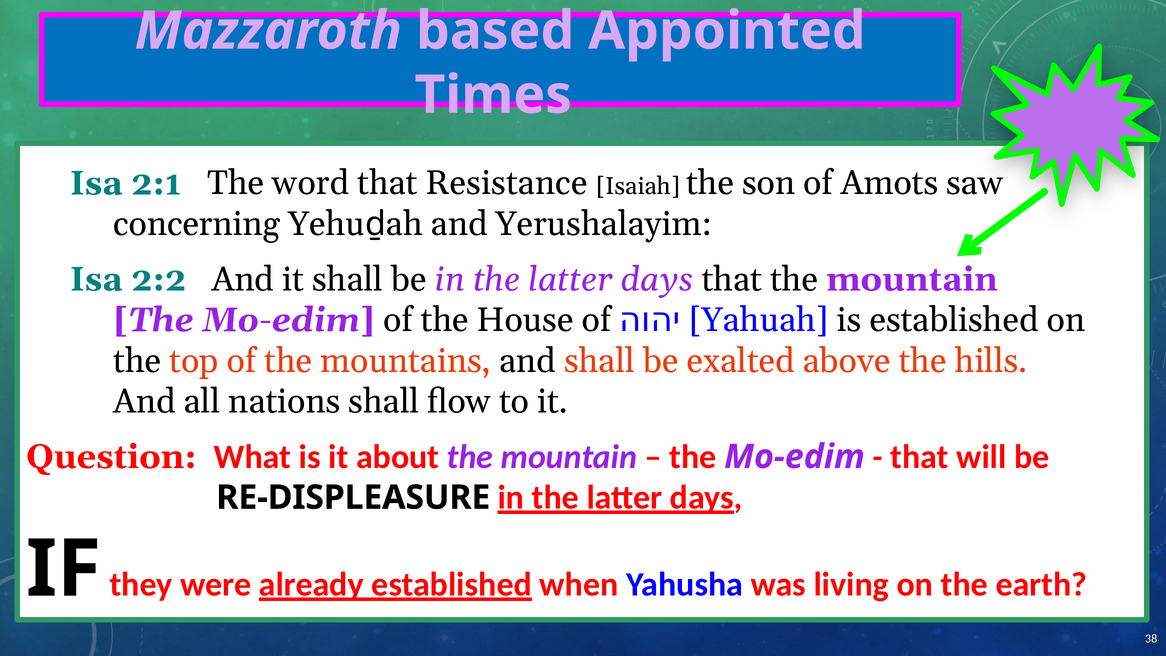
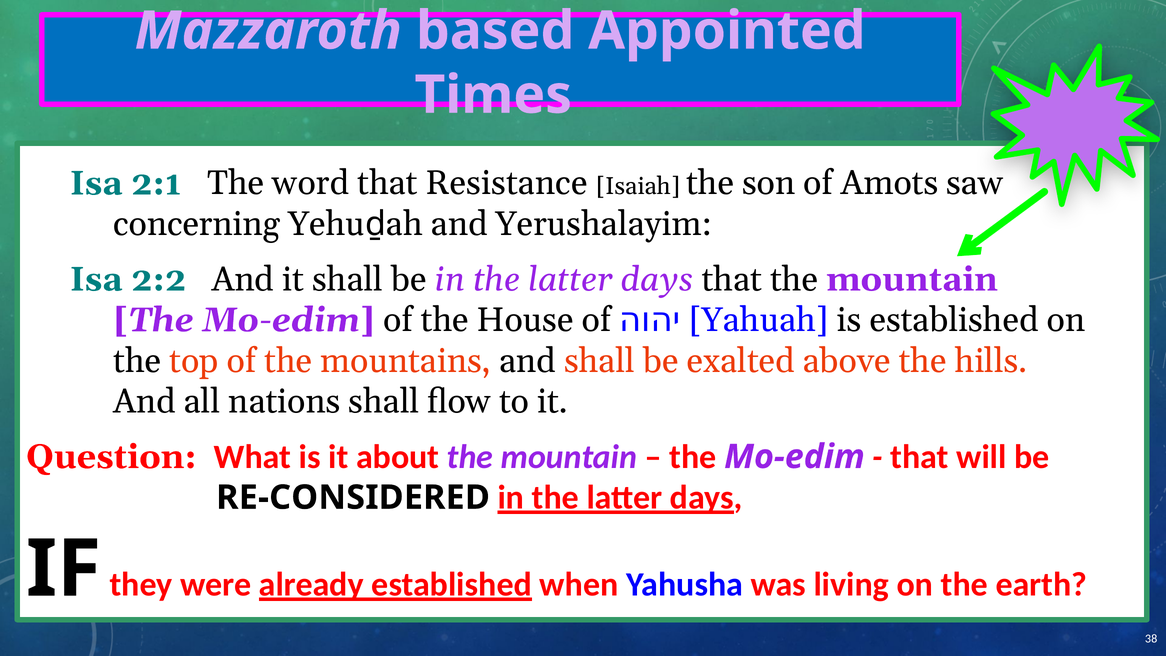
RE-DISPLEASURE: RE-DISPLEASURE -> RE-CONSIDERED (353, 497)
